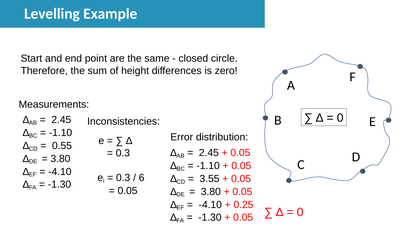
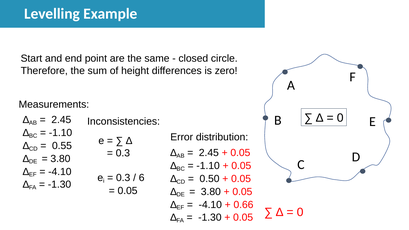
3.55: 3.55 -> 0.50 (210, 179)
0.25: 0.25 -> 0.66 (243, 205)
